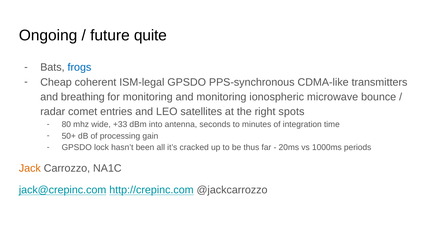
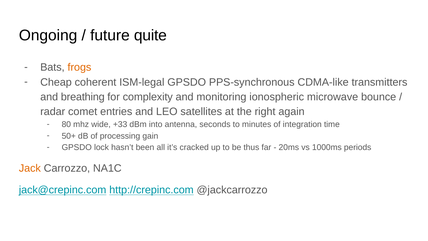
frogs colour: blue -> orange (79, 67)
for monitoring: monitoring -> complexity (148, 97)
spots: spots -> again (292, 112)
